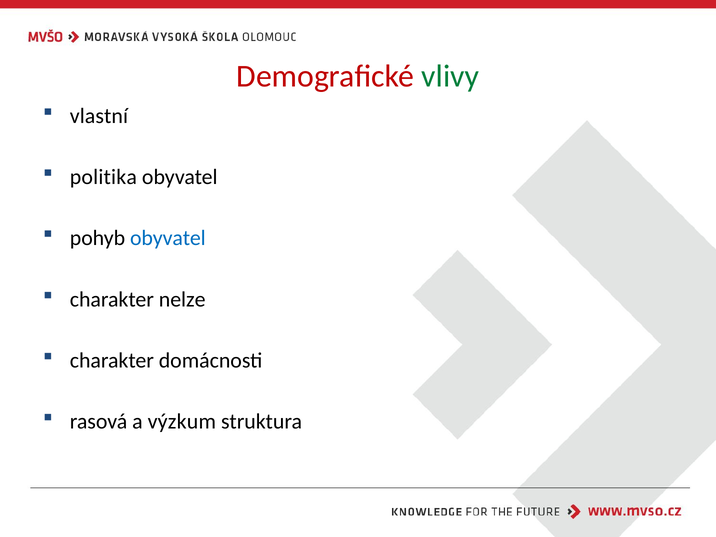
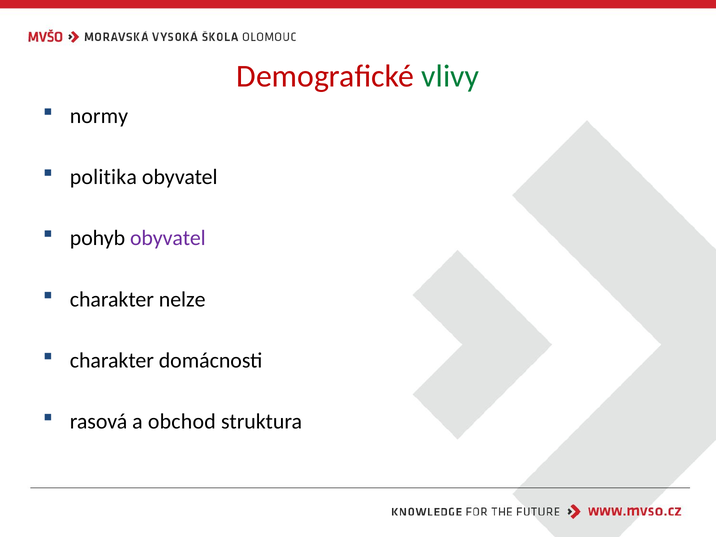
vlastní: vlastní -> normy (99, 116)
obyvatel colour: blue -> purple (168, 238)
výzkum: výzkum -> obchod (182, 422)
